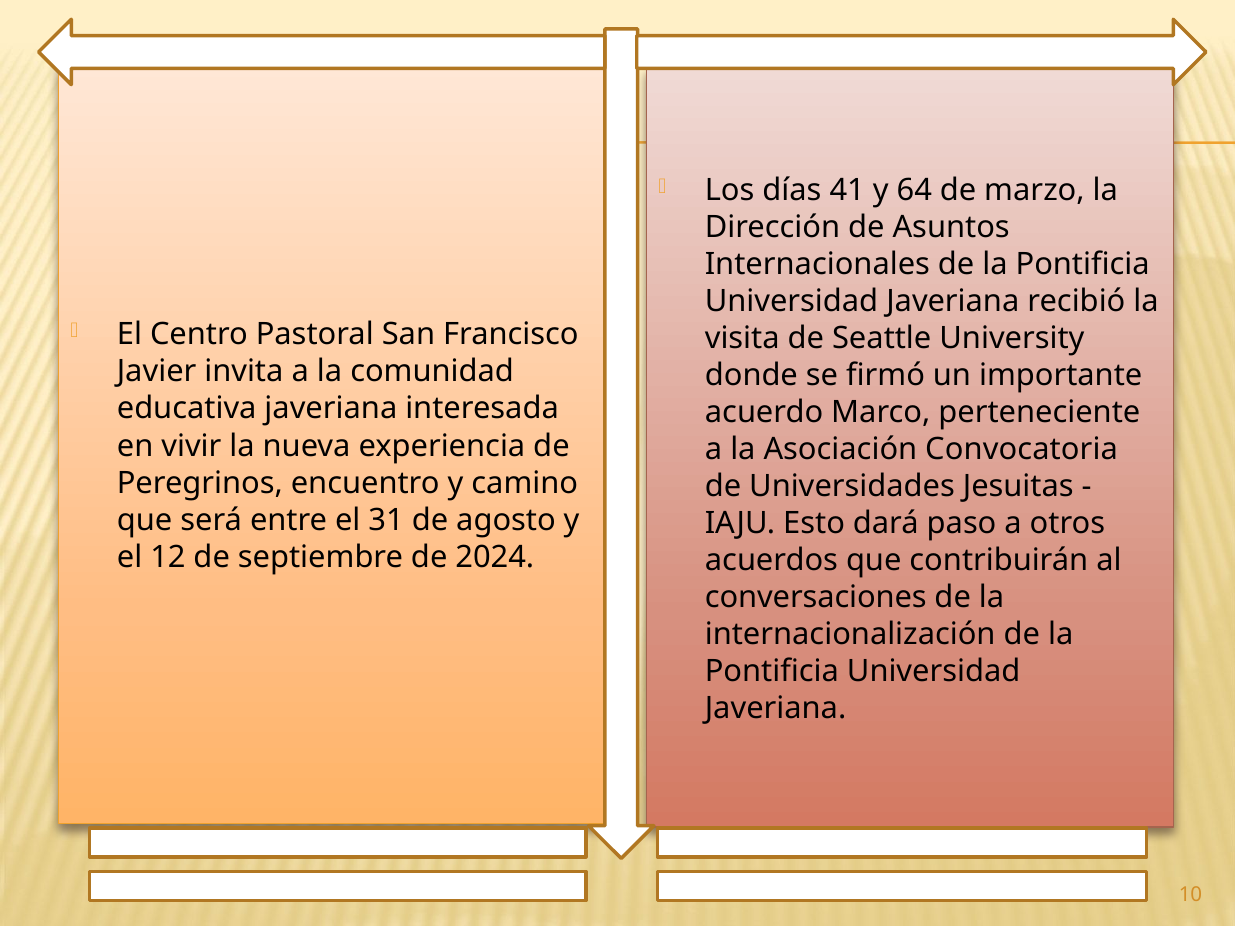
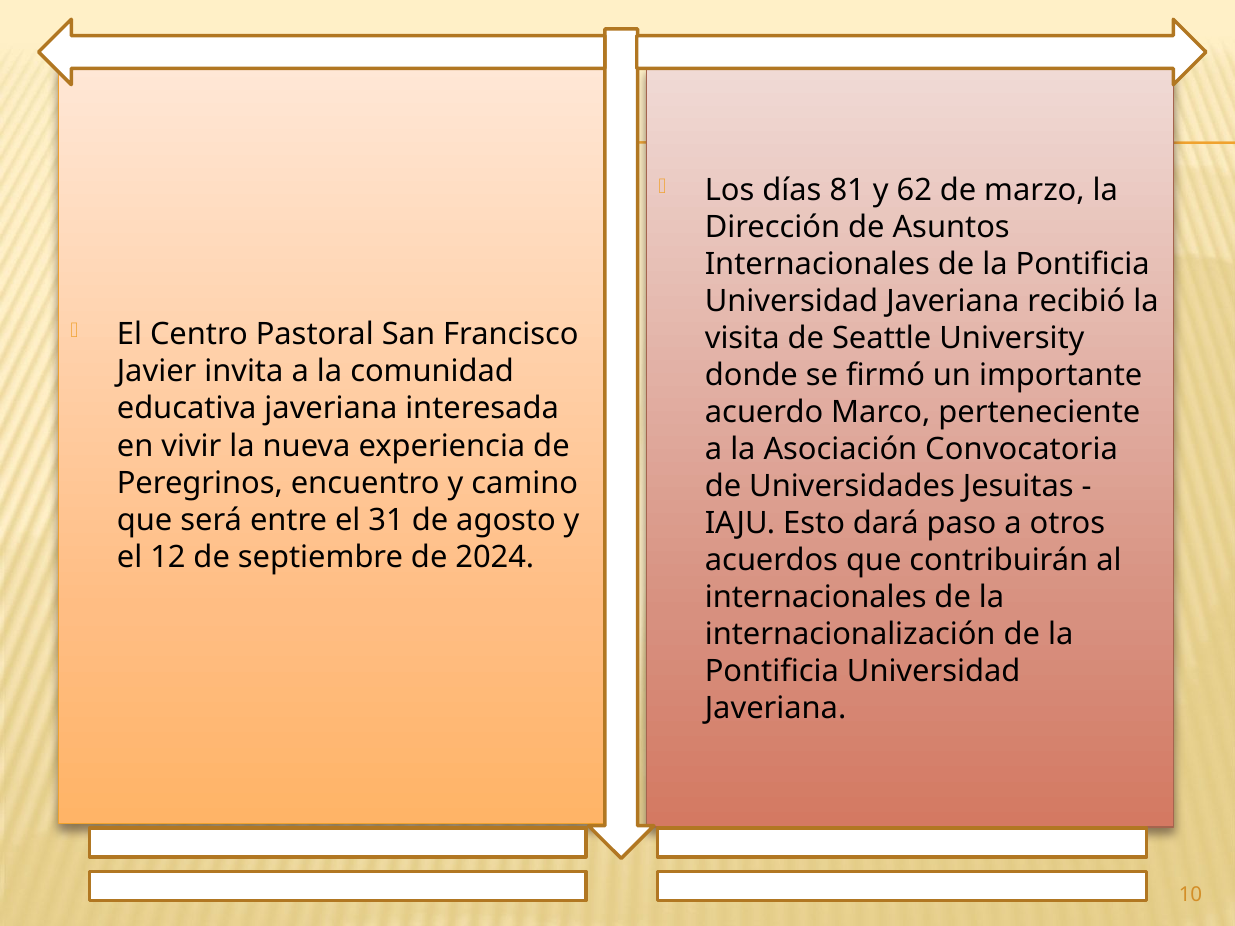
41: 41 -> 81 (847, 190)
64: 64 -> 62 (914, 190)
conversaciones: conversaciones -> internacionales (816, 598)
